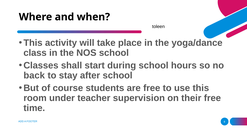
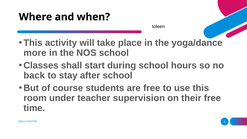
class: class -> more (35, 53)
